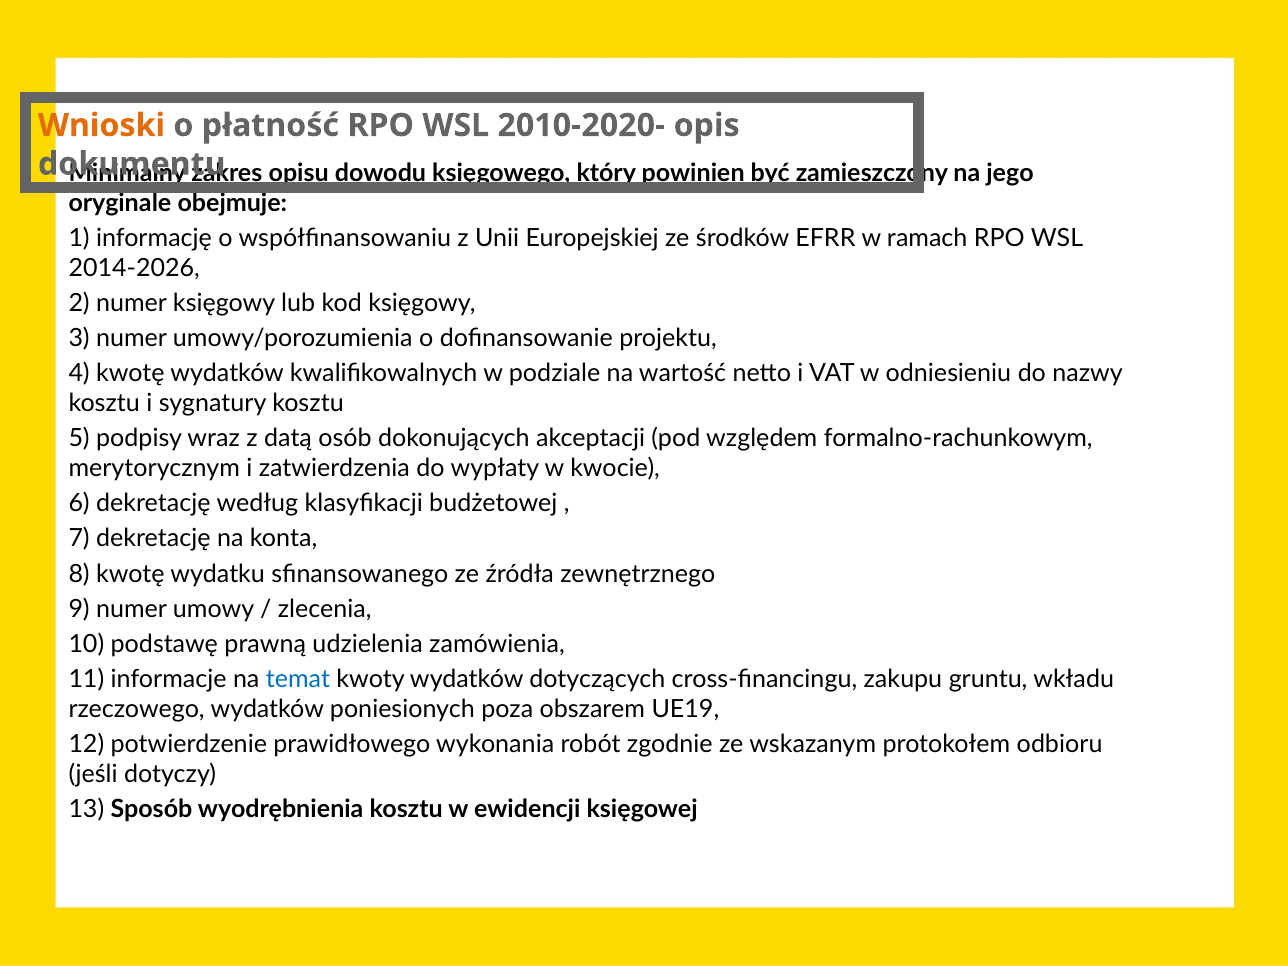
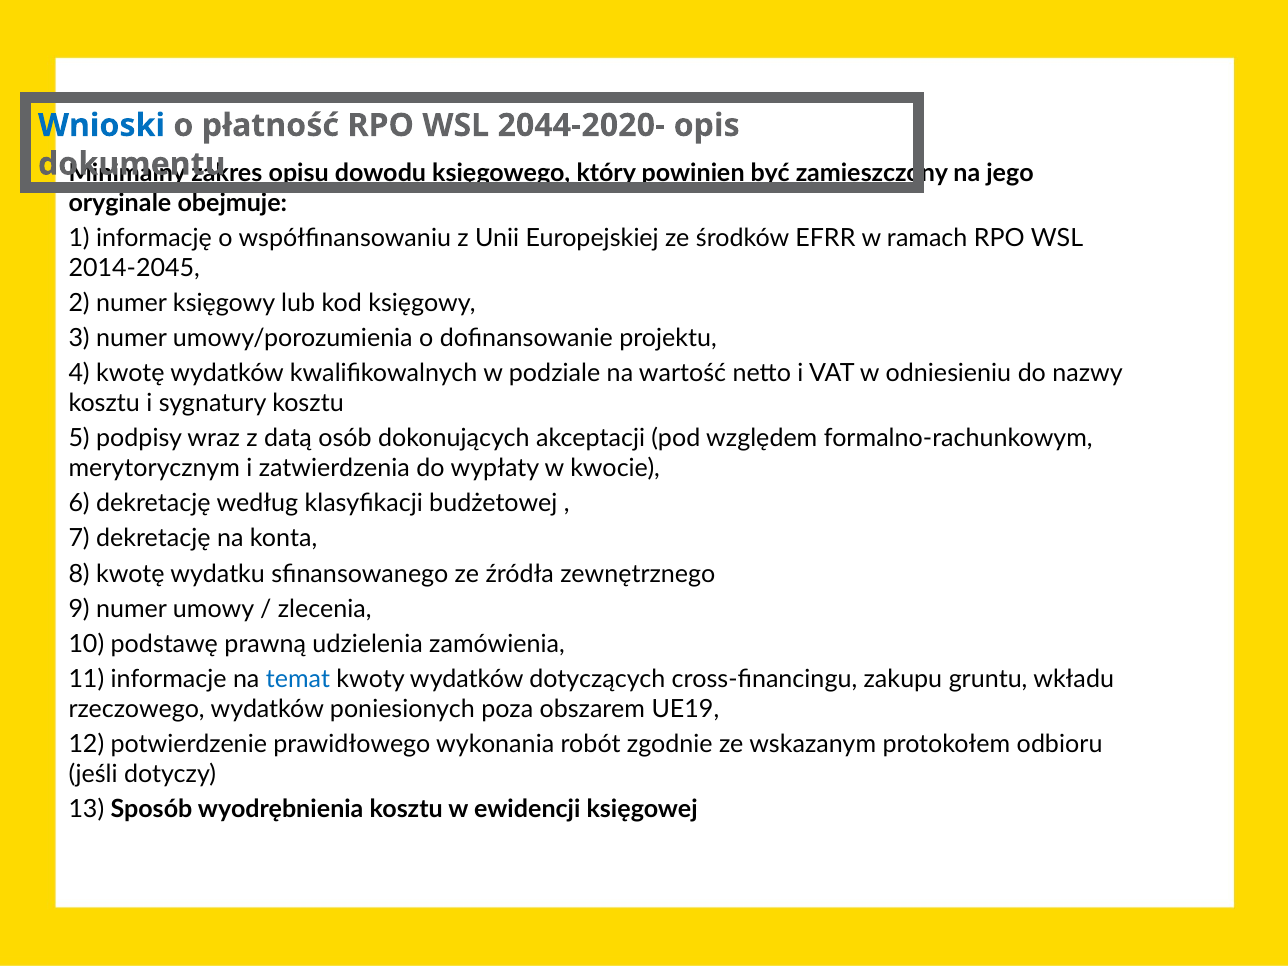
Wnioski colour: orange -> blue (101, 125)
2010-2020-: 2010-2020- -> 2044-2020- (581, 125)
2014-2026: 2014-2026 -> 2014-2045 (134, 268)
